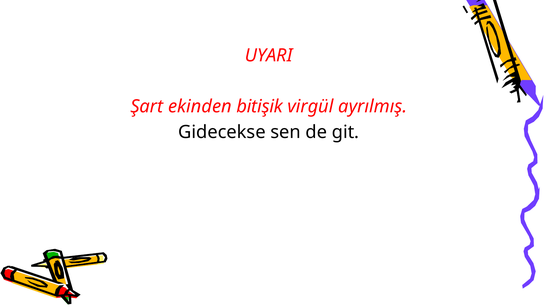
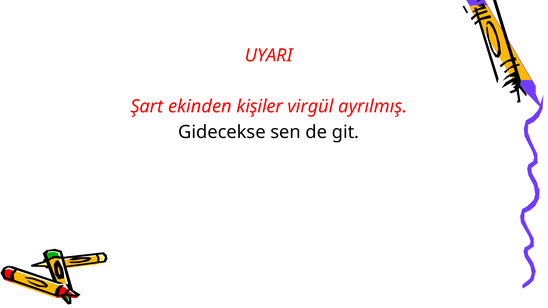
bitişik: bitişik -> kişiler (260, 107)
